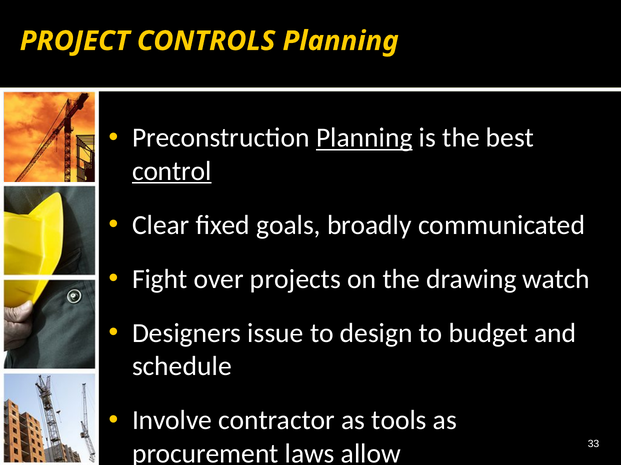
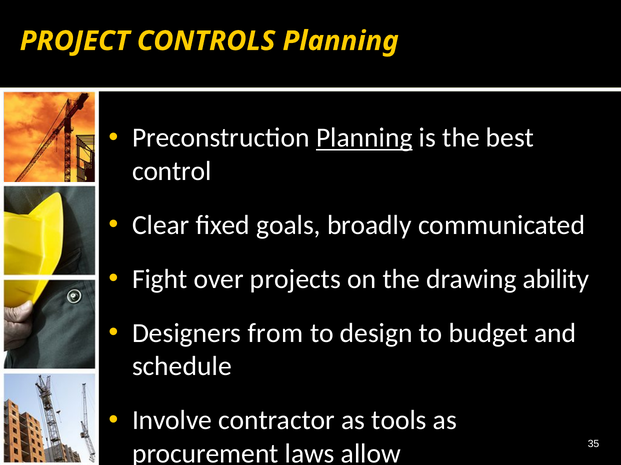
control underline: present -> none (172, 171)
watch: watch -> ability (556, 280)
issue: issue -> from (275, 334)
33: 33 -> 35 (594, 445)
